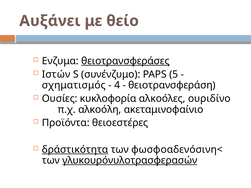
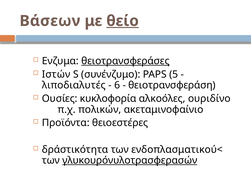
Αυξάνει: Αυξάνει -> Βάσεων (50, 21)
θείο underline: none -> present (123, 21)
σχηματισμός: σχηματισμός -> λιποδιαλυτές (74, 85)
4: 4 -> 6 (117, 85)
αλκοόλη: αλκοόλη -> πολικών (100, 110)
δράστικότητα underline: present -> none (75, 150)
φωσφοαδενόσινη<: φωσφοαδενόσινη< -> ενδοπλασματικού< (177, 150)
